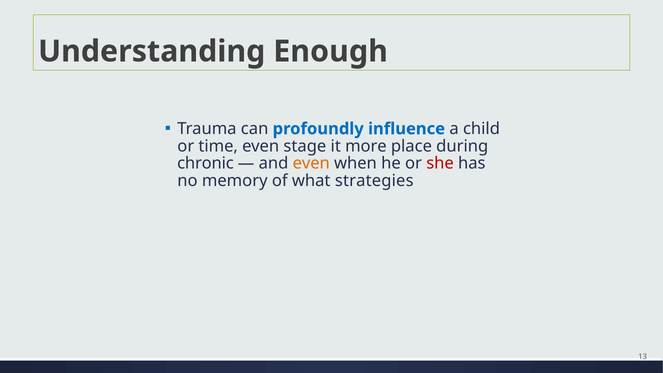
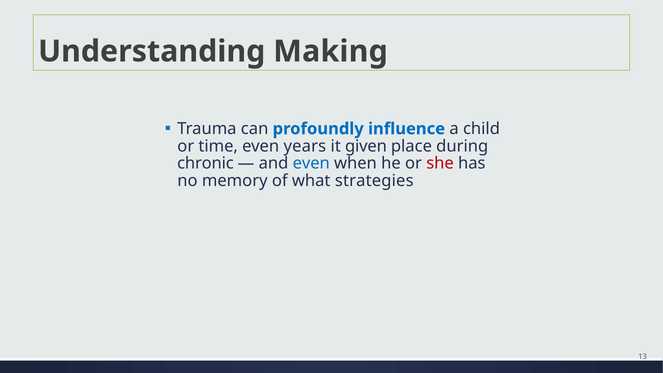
Enough: Enough -> Making (330, 51)
stage: stage -> years (305, 146)
more: more -> given (366, 146)
even colour: orange -> blue (311, 163)
